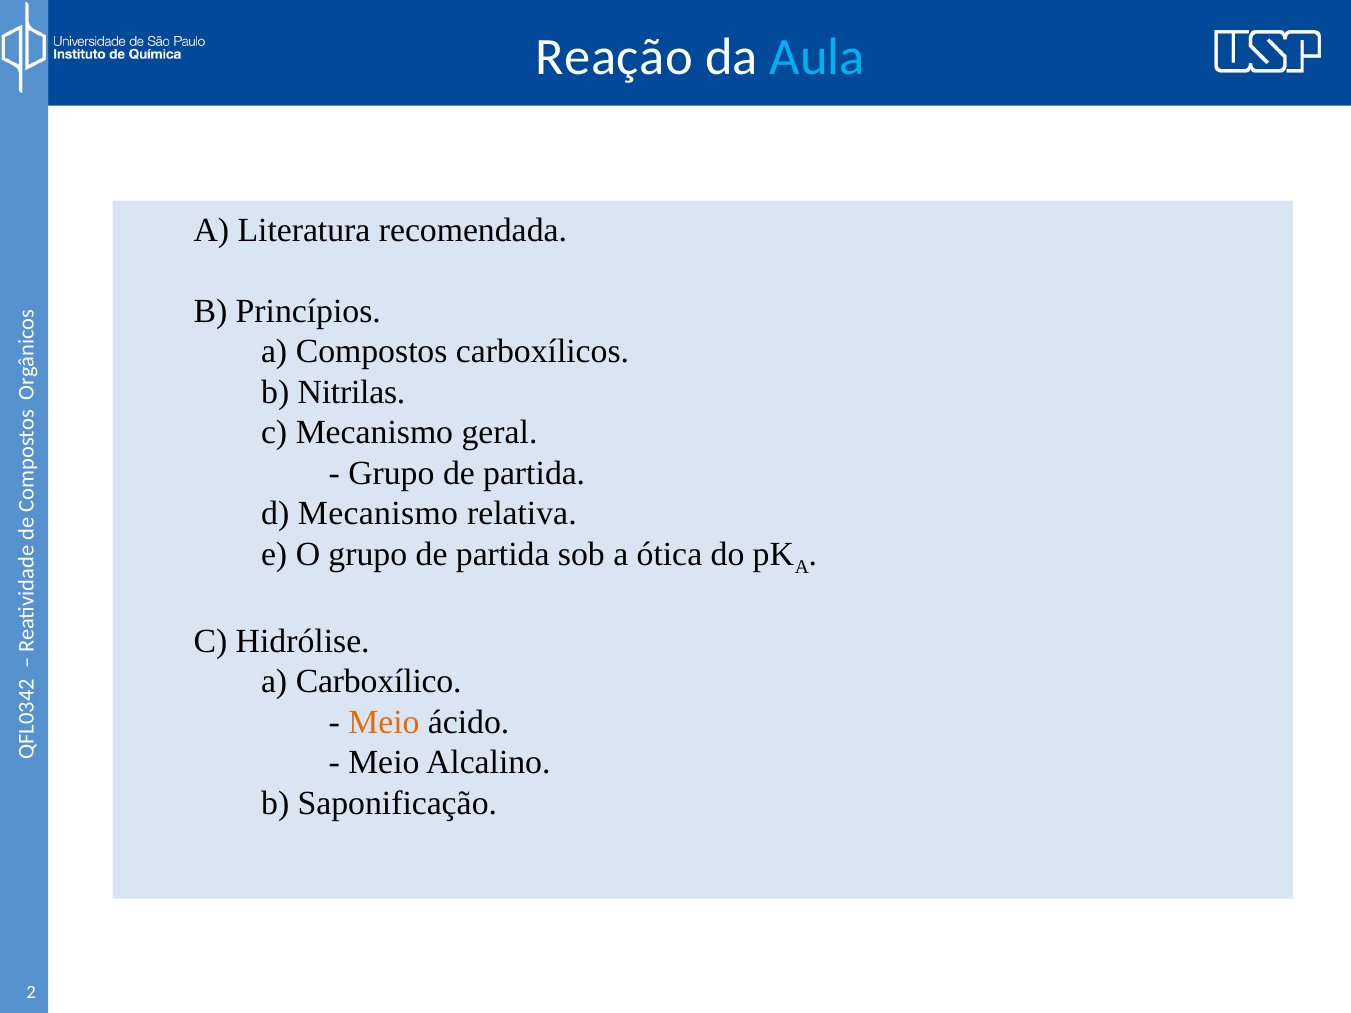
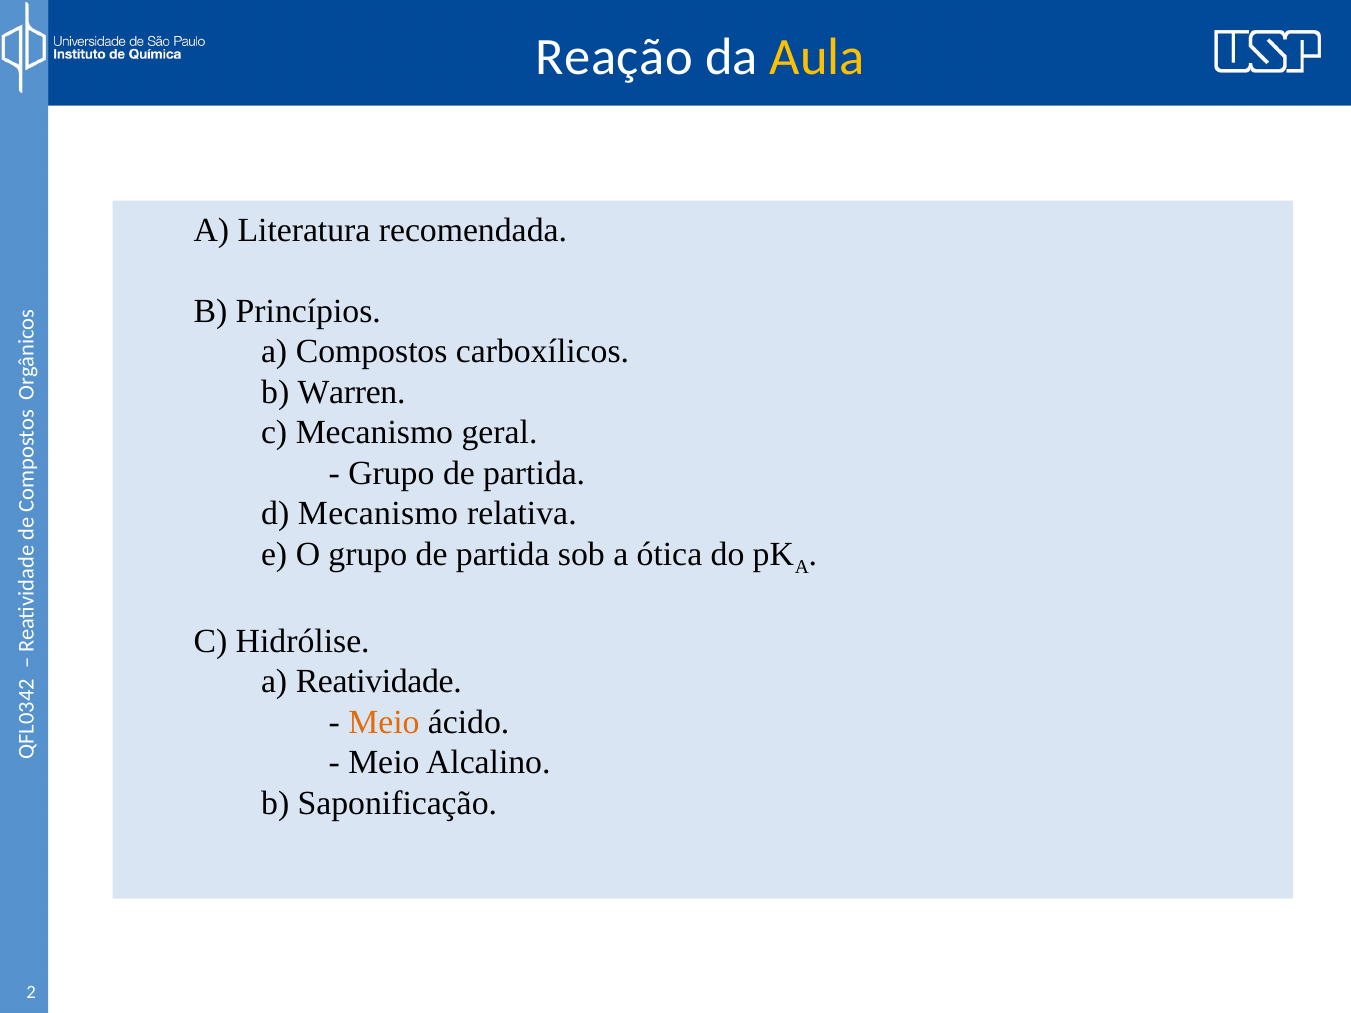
Aula colour: light blue -> yellow (817, 57)
Nitrilas: Nitrilas -> Warren (352, 392)
Carboxílico: Carboxílico -> Reatividade (379, 682)
